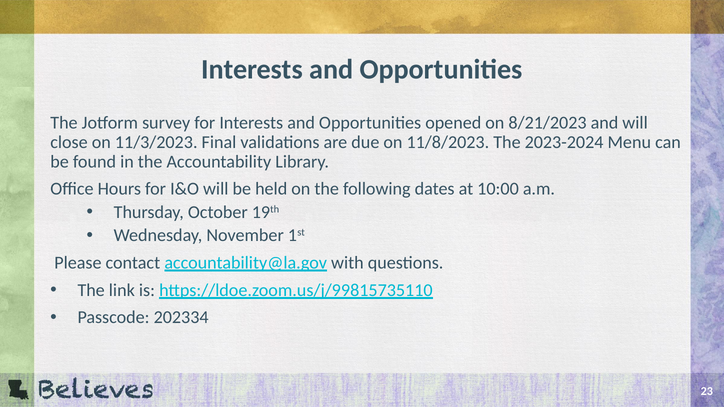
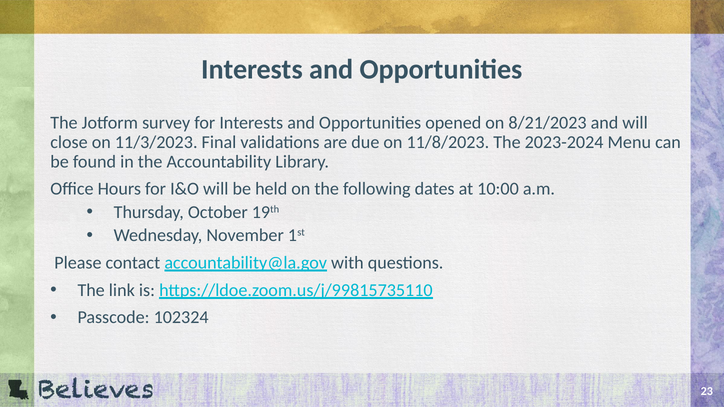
202334: 202334 -> 102324 (181, 318)
